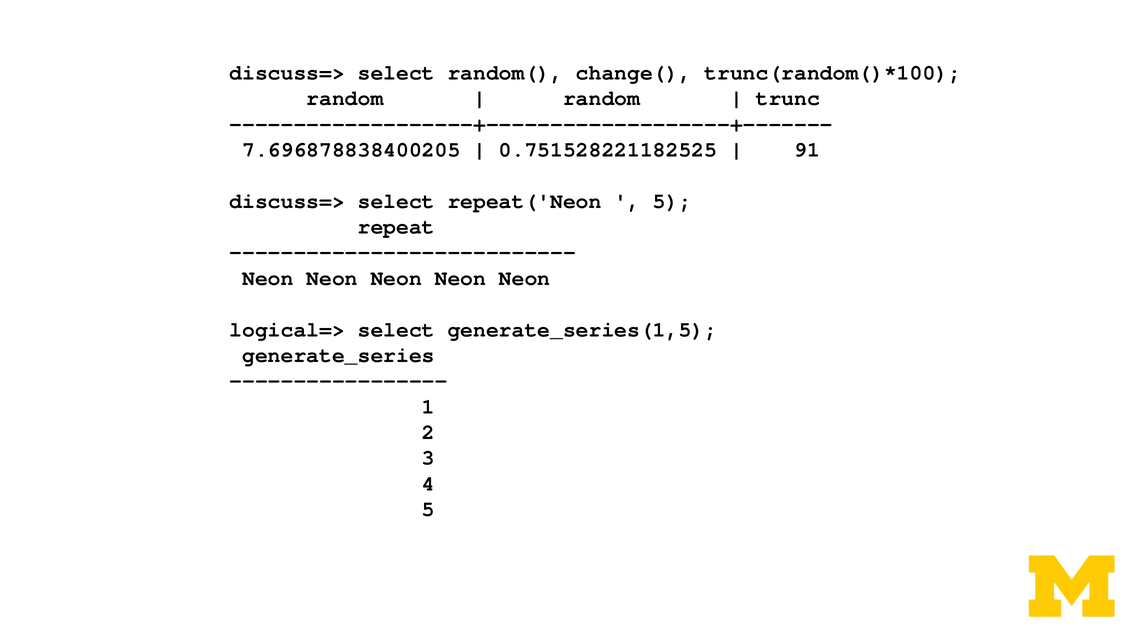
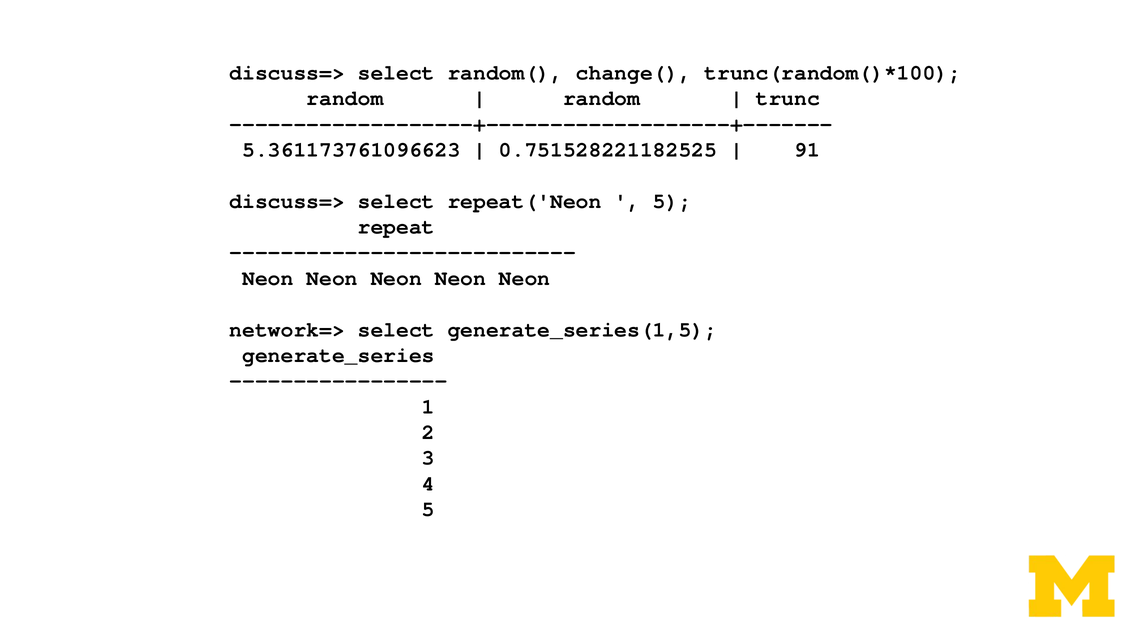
7.696878838400205: 7.696878838400205 -> 5.361173761096623 (351, 150)
logical=>: logical=> -> network=> (287, 329)
